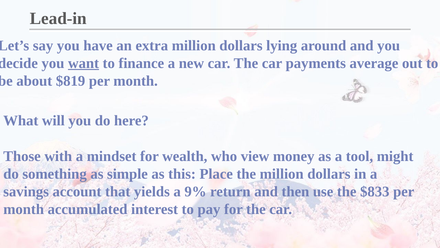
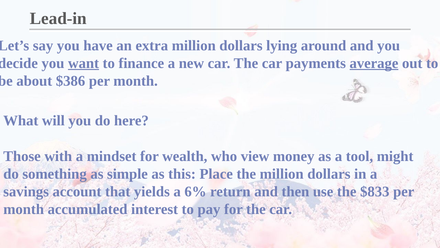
average underline: none -> present (374, 63)
$819: $819 -> $386 (71, 81)
9%: 9% -> 6% (195, 191)
